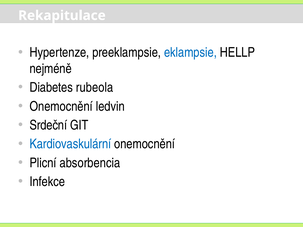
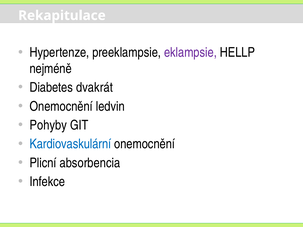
eklampsie colour: blue -> purple (190, 53)
rubeola: rubeola -> dvakrát (95, 88)
Srdeční: Srdeční -> Pohyby (48, 125)
